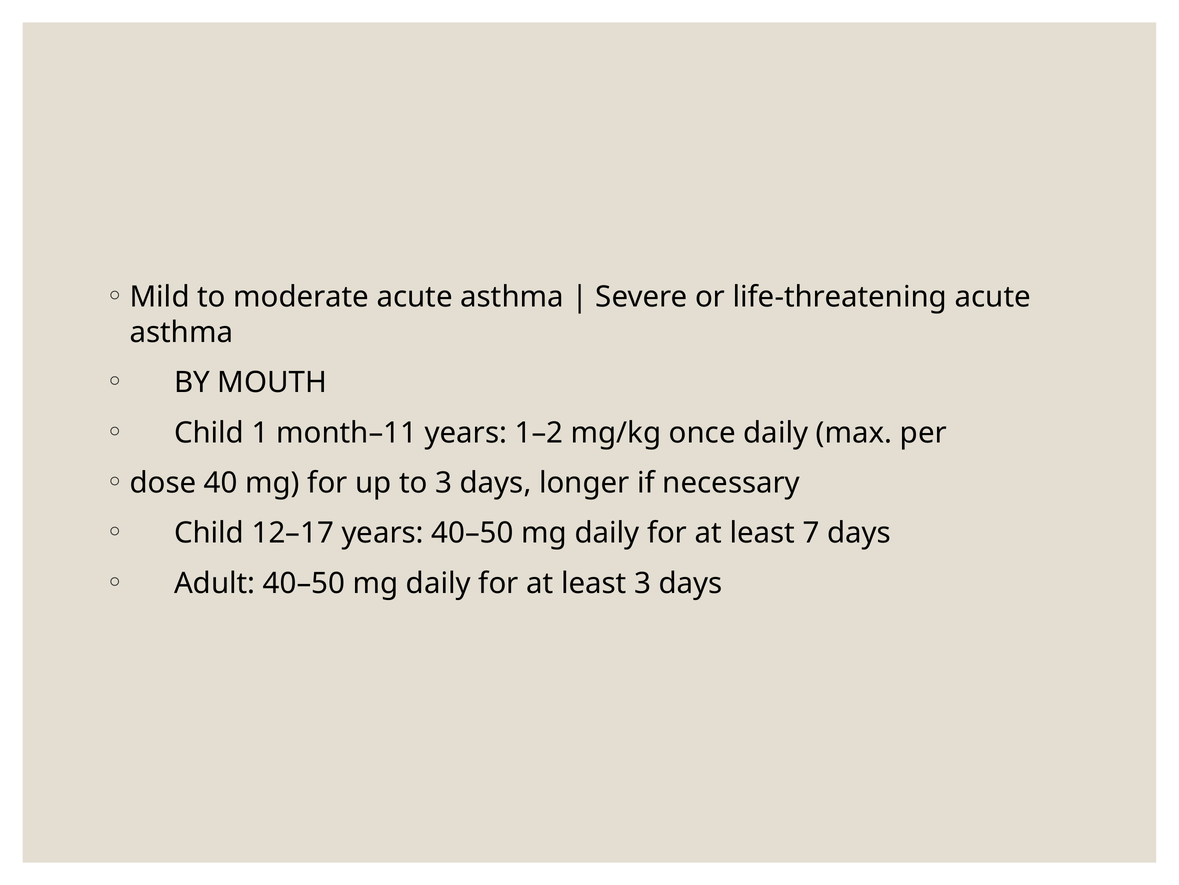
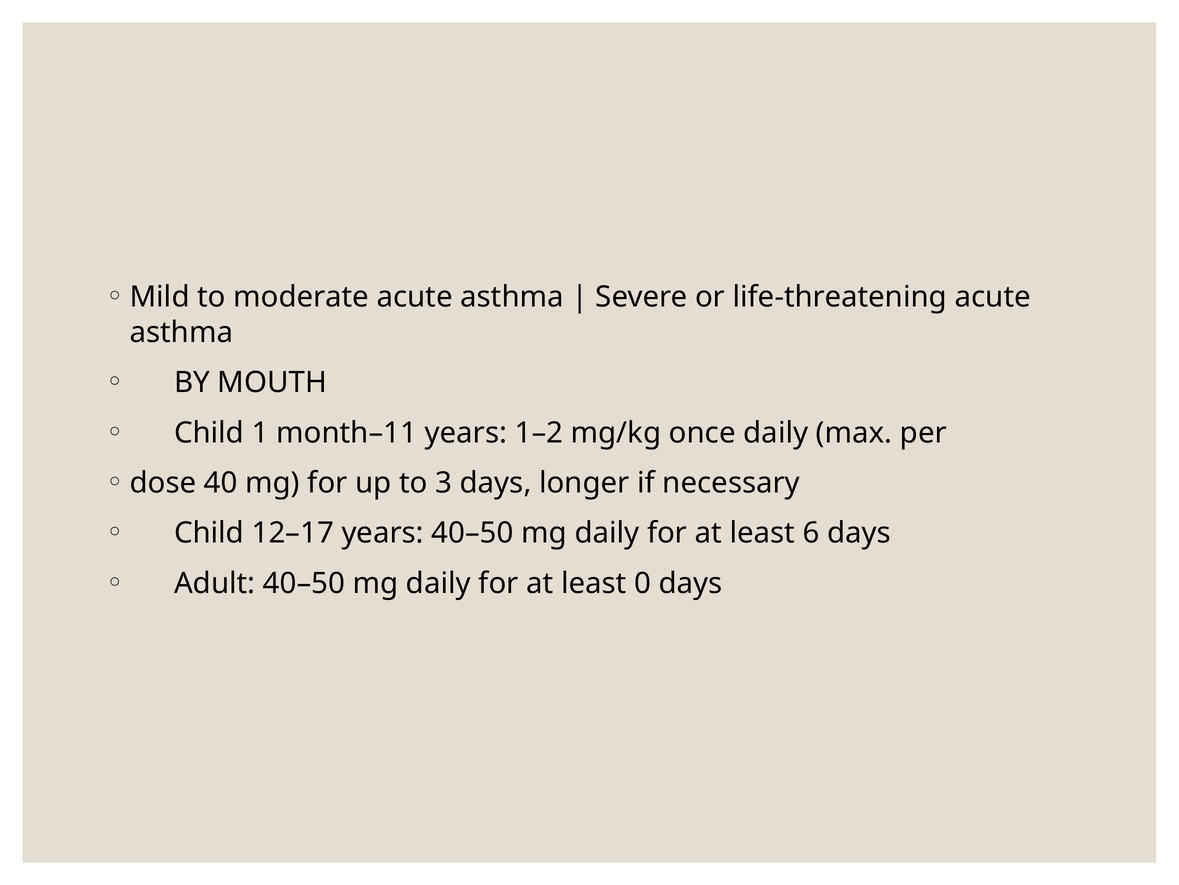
7: 7 -> 6 (811, 533)
least 3: 3 -> 0 (643, 583)
